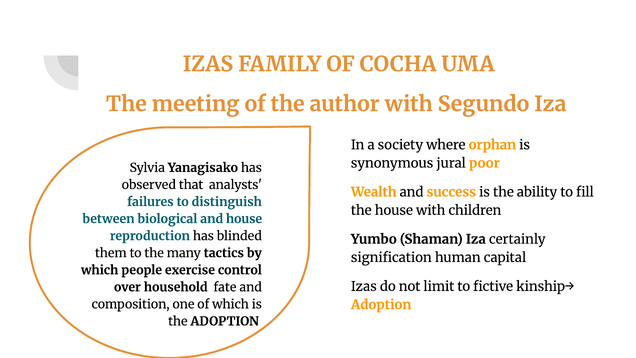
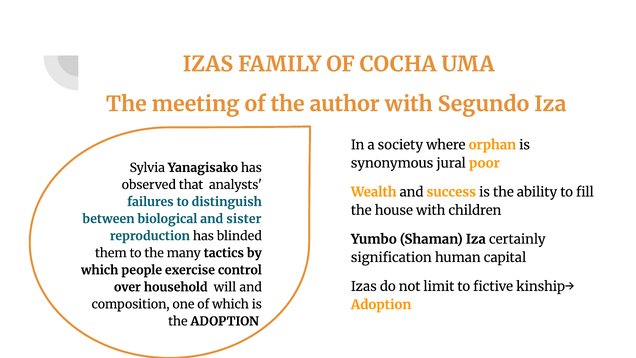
and house: house -> sister (244, 219)
fate: fate -> will (225, 287)
